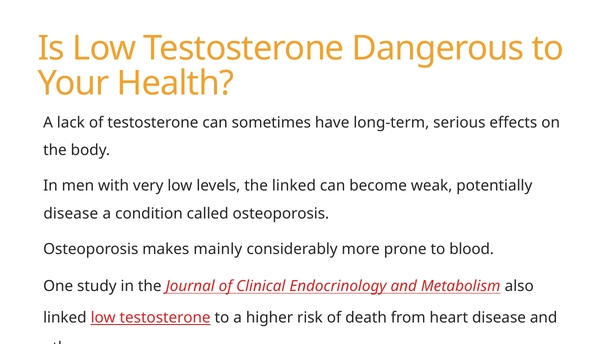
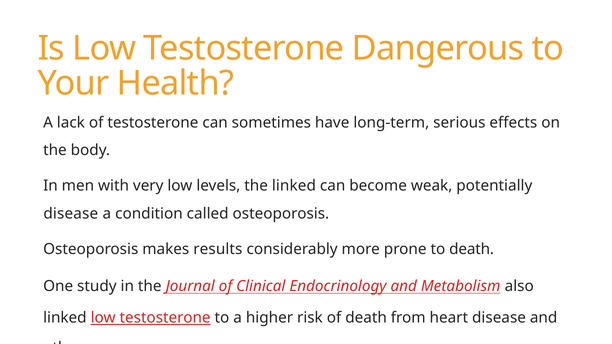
mainly: mainly -> results (218, 249)
to blood: blood -> death (472, 249)
